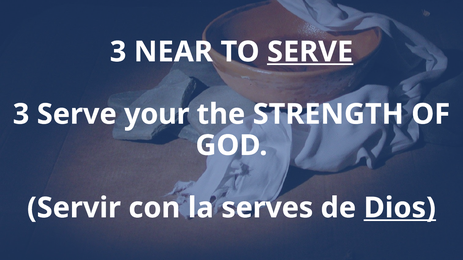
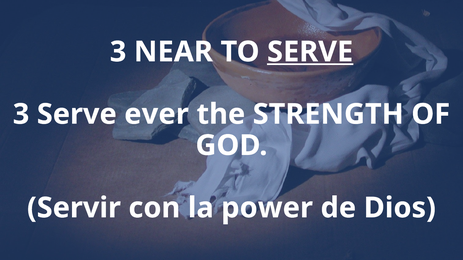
your: your -> ever (157, 114)
serves: serves -> power (267, 208)
Dios underline: present -> none (400, 208)
